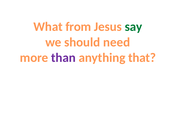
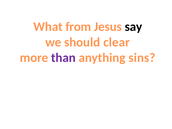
say colour: green -> black (133, 27)
need: need -> clear (117, 42)
that: that -> sins (142, 58)
